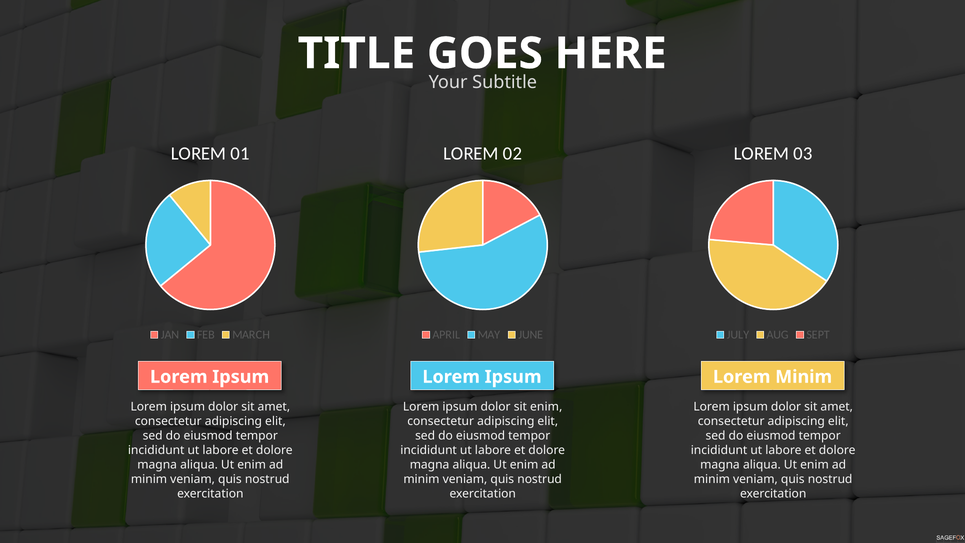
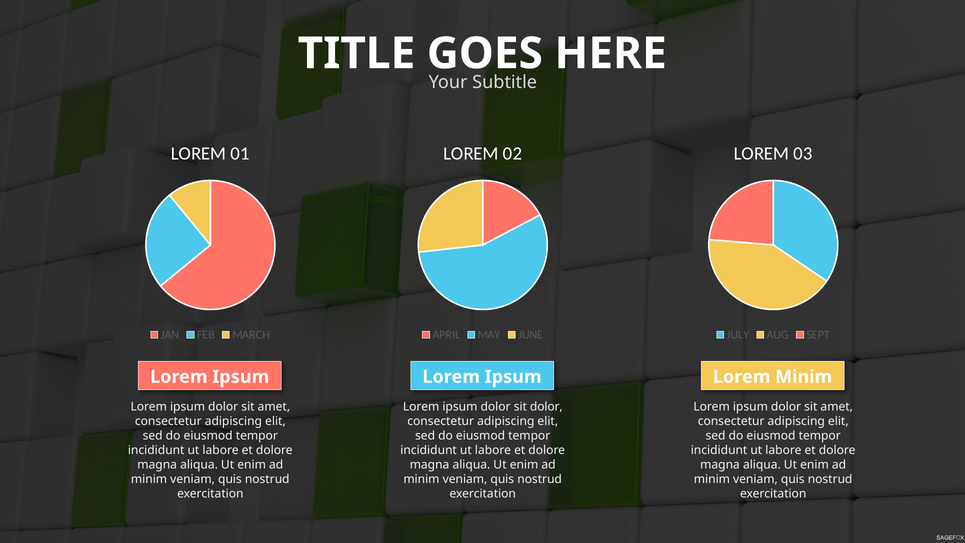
sit enim: enim -> dolor (546, 407)
